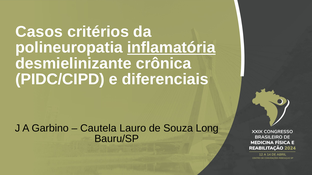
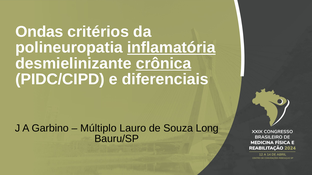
Casos: Casos -> Ondas (39, 32)
crônica underline: none -> present (164, 64)
Cautela: Cautela -> Múltiplo (98, 129)
